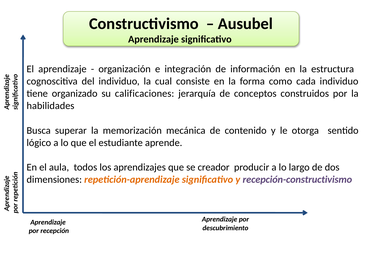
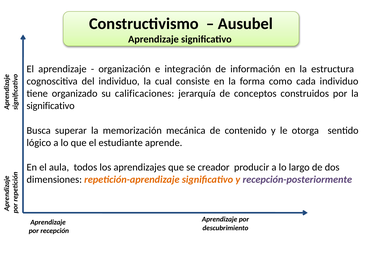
habilidades: habilidades -> significativo (51, 106)
recepción-constructivismo: recepción-constructivismo -> recepción-posteriormente (297, 179)
